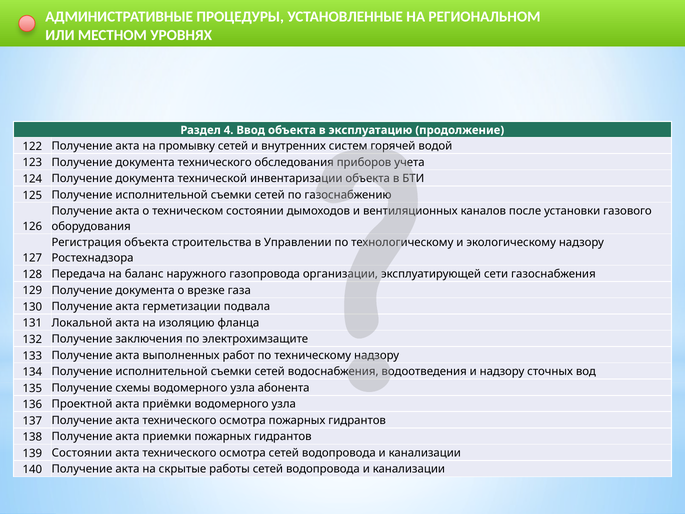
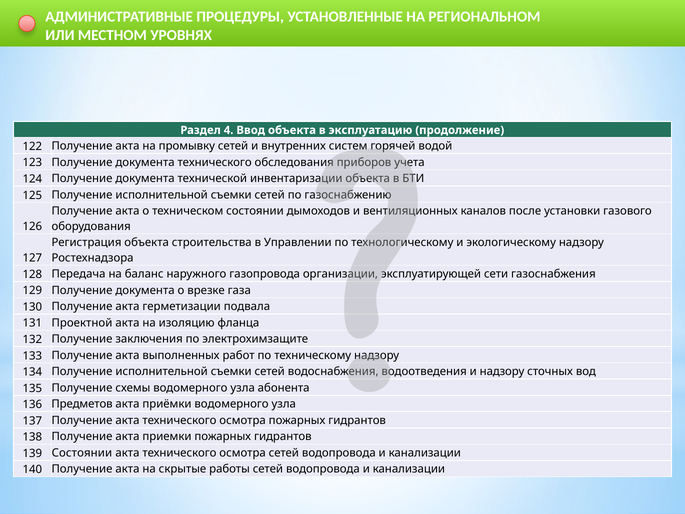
Локальной: Локальной -> Проектной (82, 323)
Проектной: Проектной -> Предметов (82, 404)
